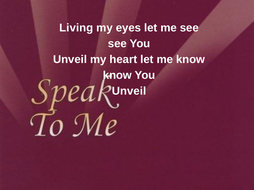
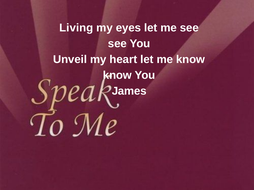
Unveil: Unveil -> James (129, 91)
